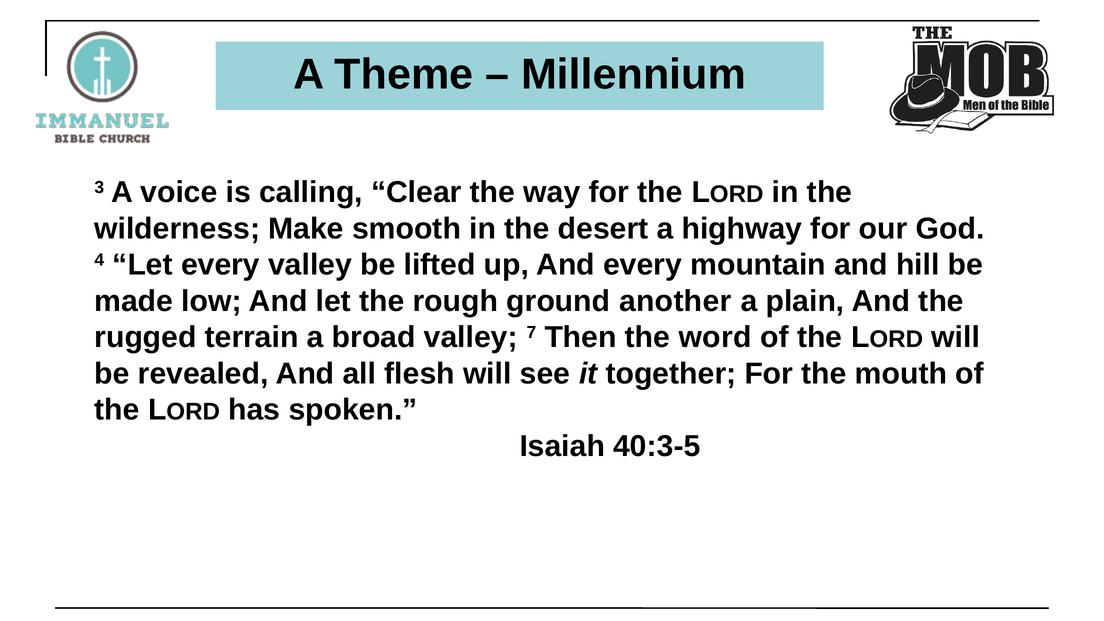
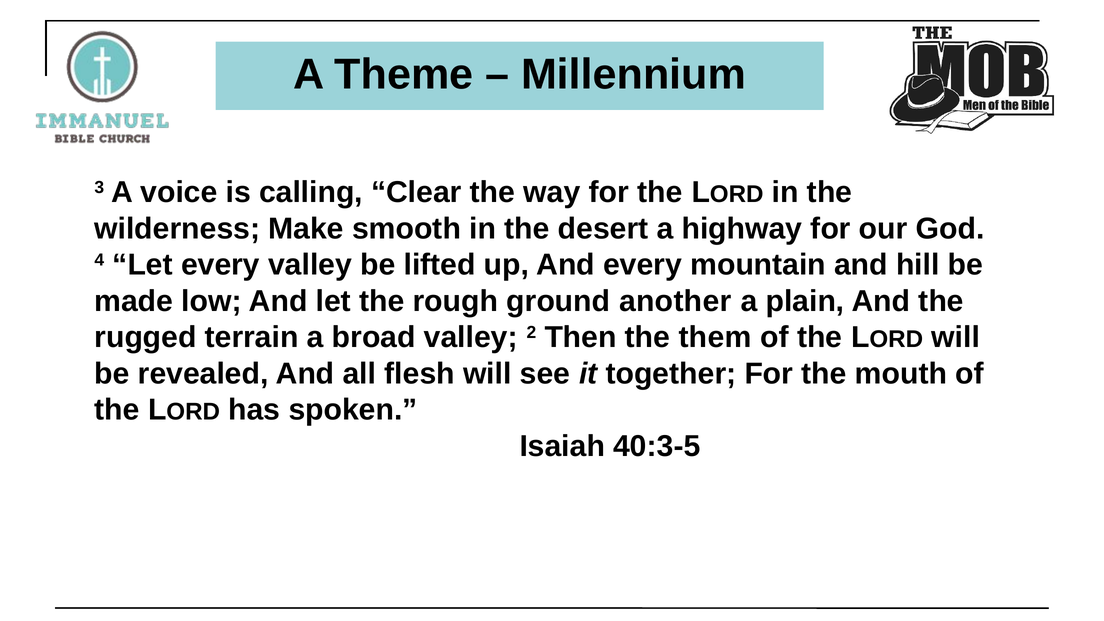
7: 7 -> 2 (531, 333)
word: word -> them (715, 337)
